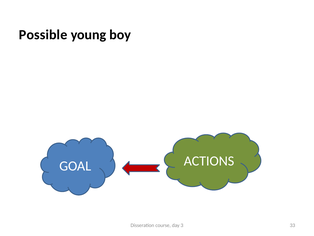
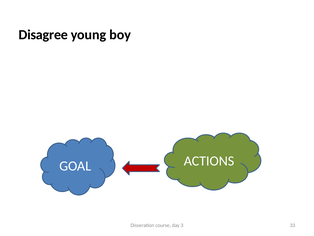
Possible: Possible -> Disagree (43, 35)
